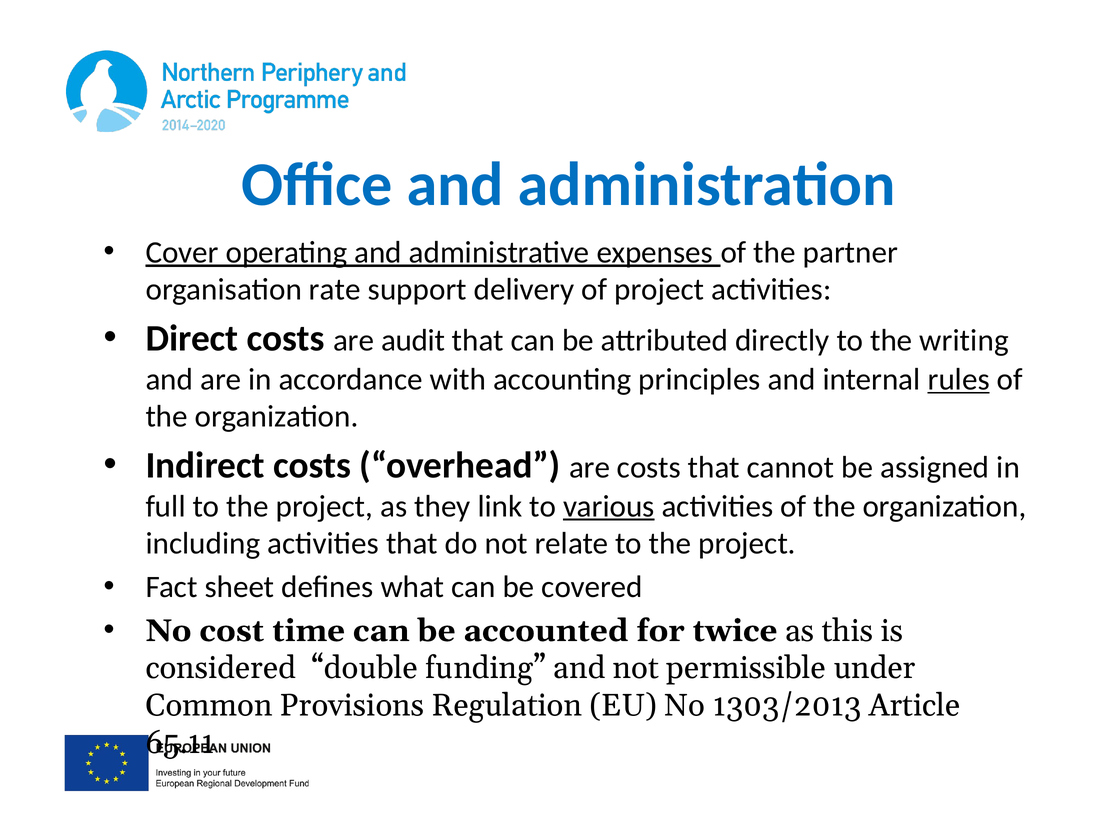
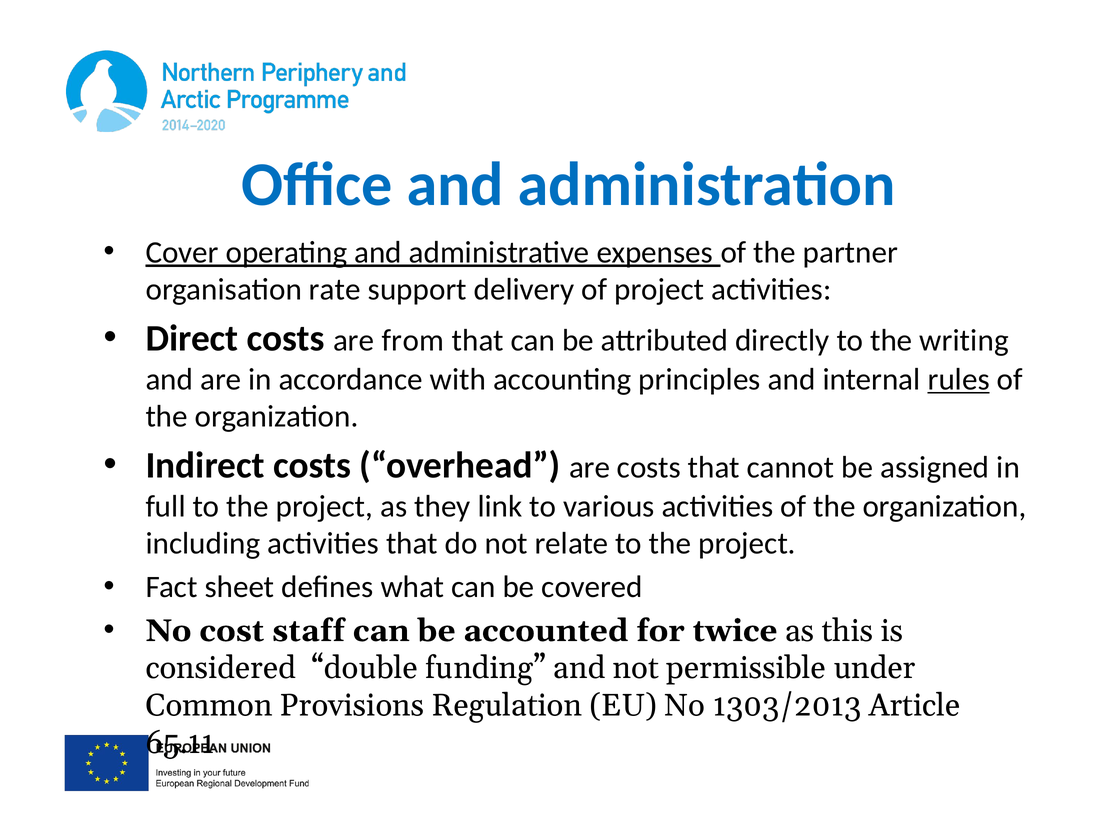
audit: audit -> from (413, 341)
various underline: present -> none (609, 506)
time: time -> staff (308, 631)
